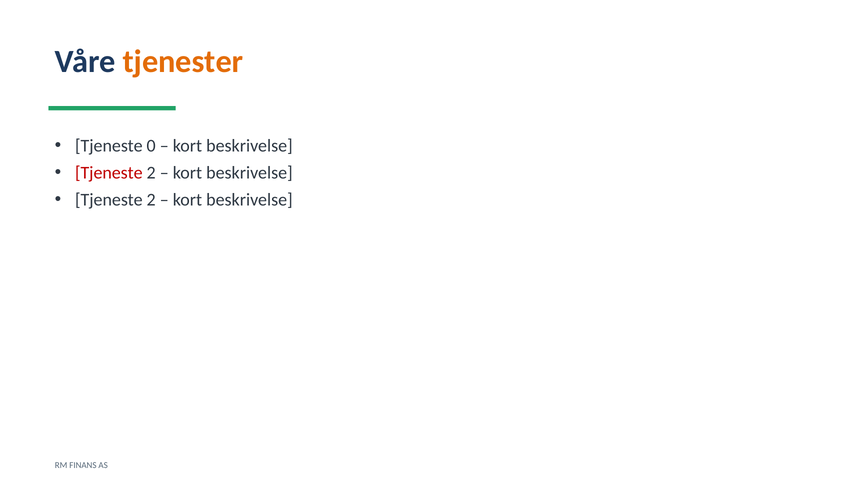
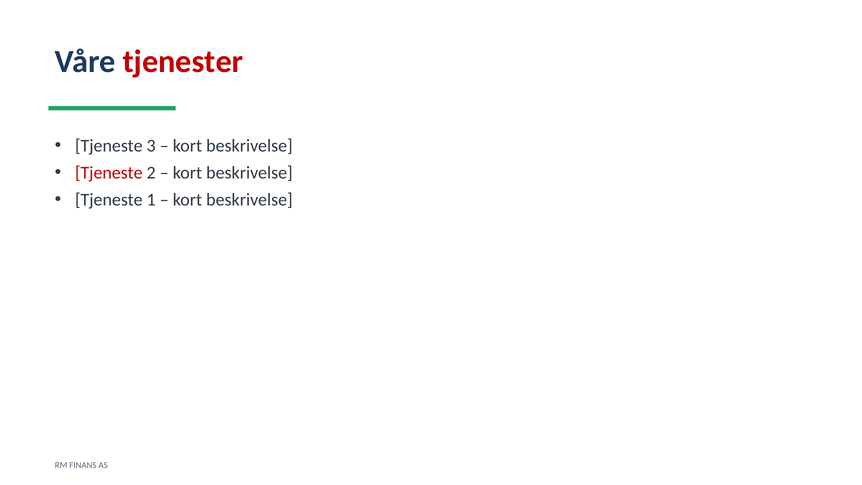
tjenester colour: orange -> red (183, 62)
0: 0 -> 3 (151, 146)
2: 2 -> 1 (151, 200)
